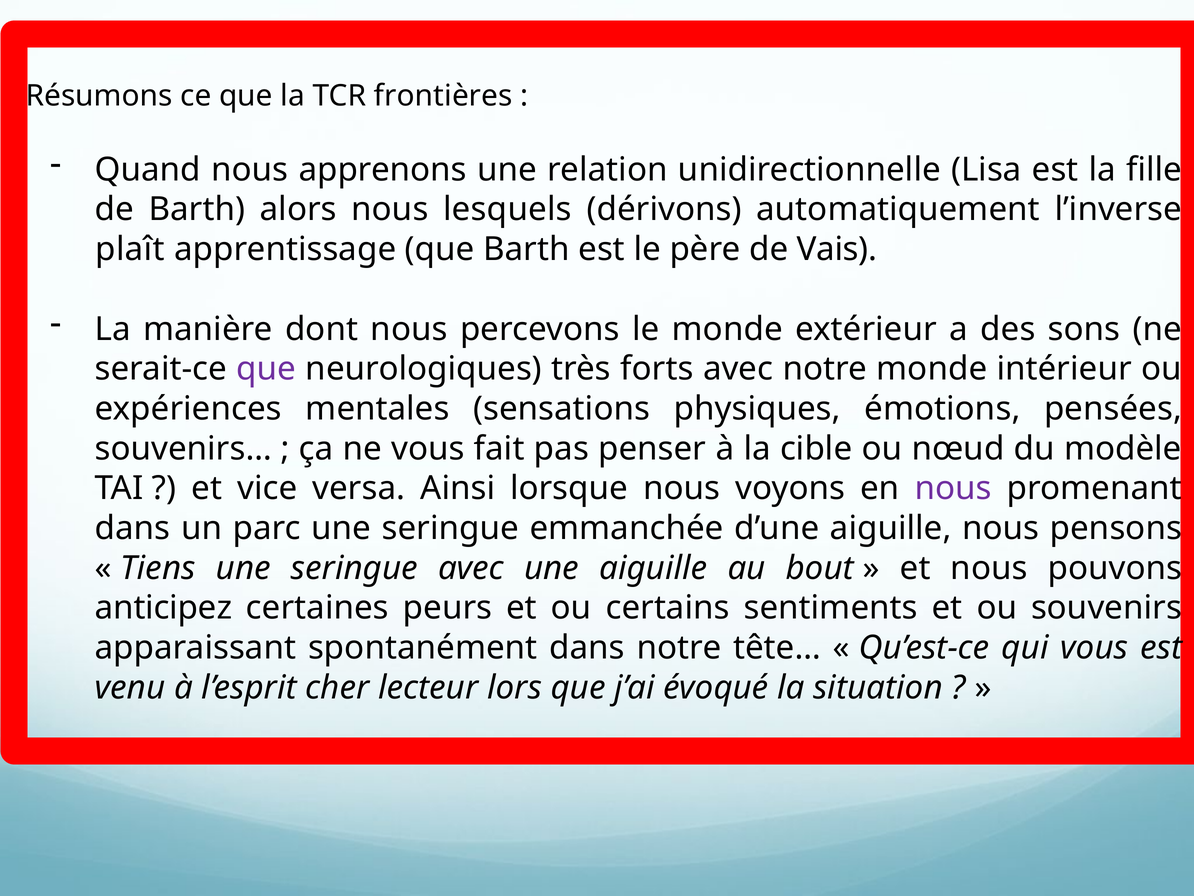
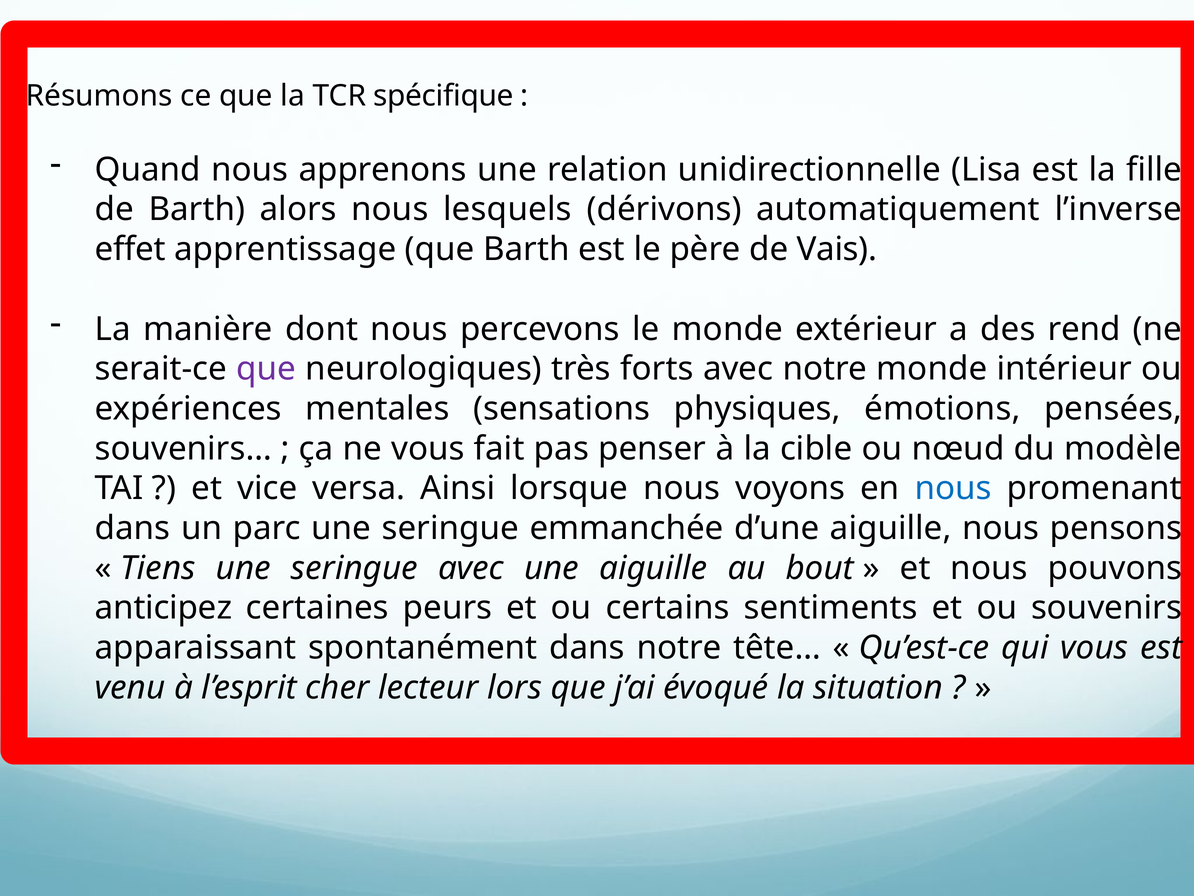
frontières: frontières -> spécifique (443, 96)
plaît: plaît -> effet (130, 249)
sons: sons -> rend (1084, 329)
nous colour: purple -> blue (953, 488)
